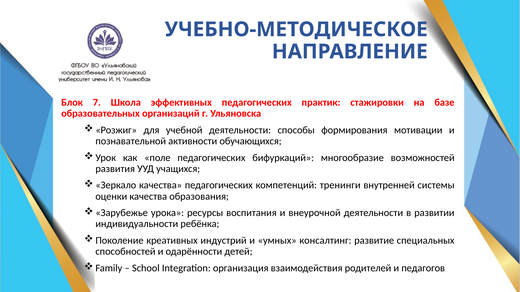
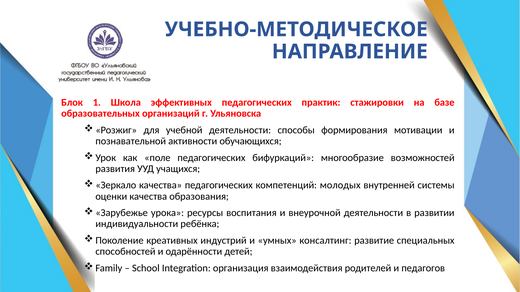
7: 7 -> 1 (97, 103)
тренинги: тренинги -> молодых (340, 186)
